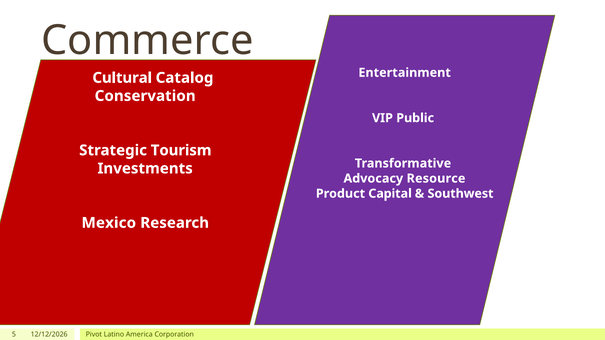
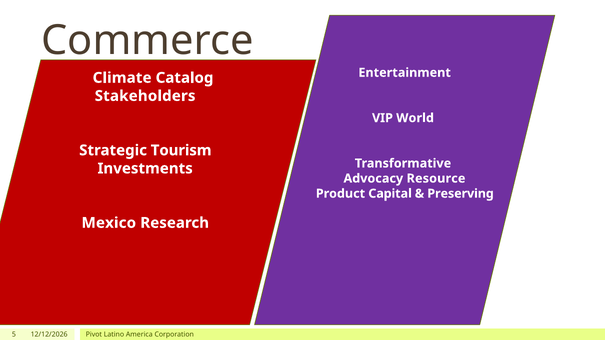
Cultural: Cultural -> Climate (122, 78)
Conservation: Conservation -> Stakeholders (145, 96)
Public: Public -> World (415, 118)
Southwest: Southwest -> Preserving (461, 194)
